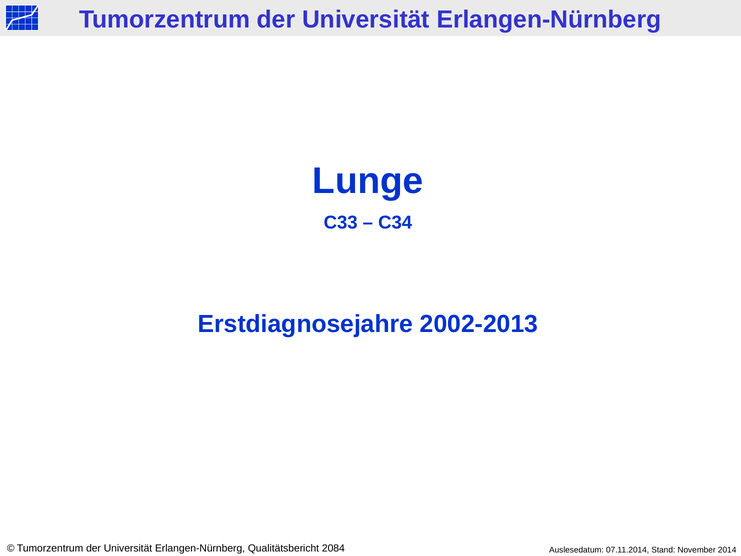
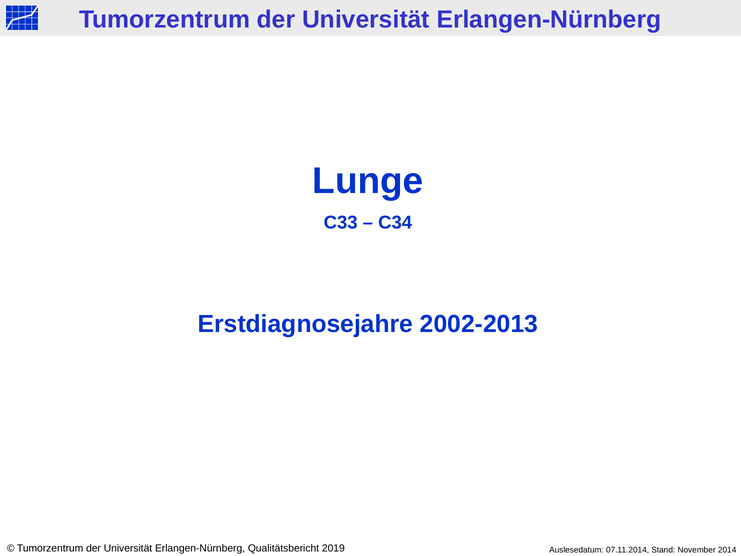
2084: 2084 -> 2019 (333, 548)
